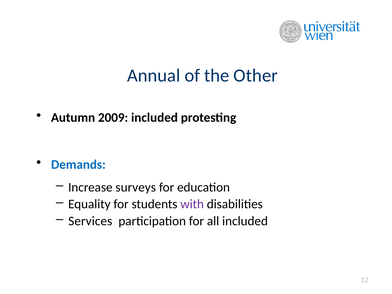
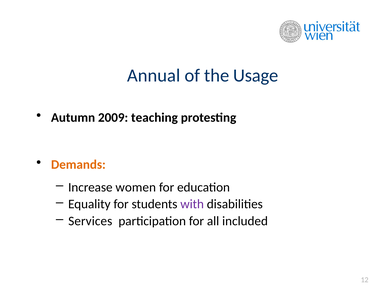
Other: Other -> Usage (256, 76)
2009 included: included -> teaching (154, 118)
Demands colour: blue -> orange (78, 165)
surveys: surveys -> women (136, 187)
